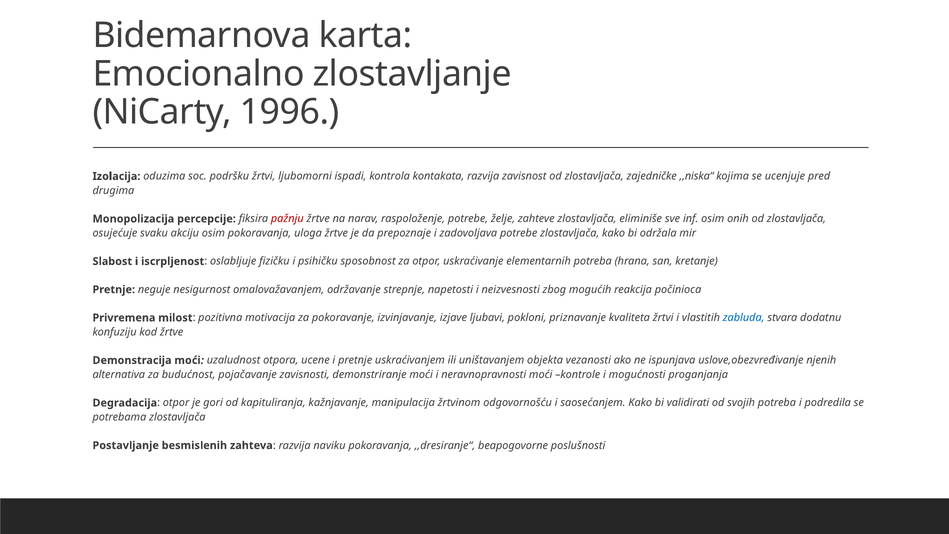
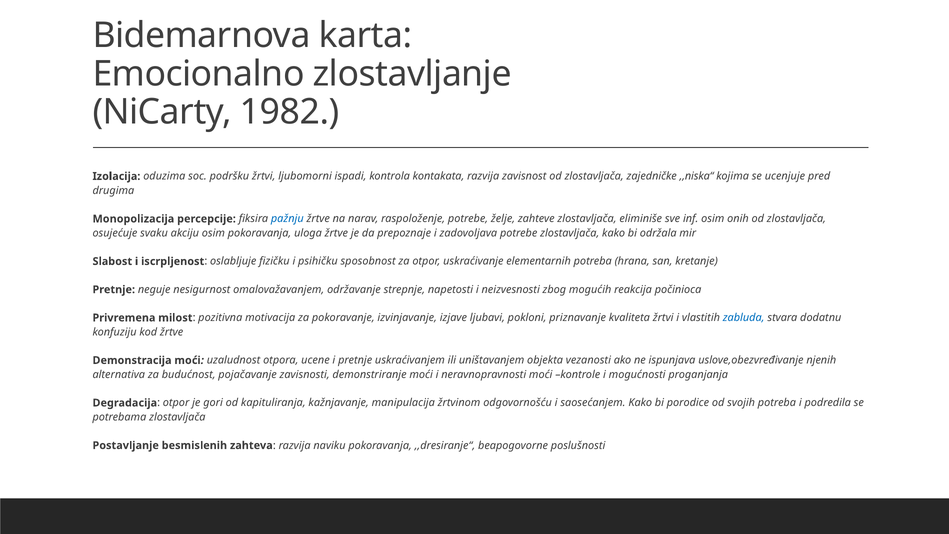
1996: 1996 -> 1982 (290, 112)
pažnju colour: red -> blue (287, 219)
validirati: validirati -> porodice (688, 403)
